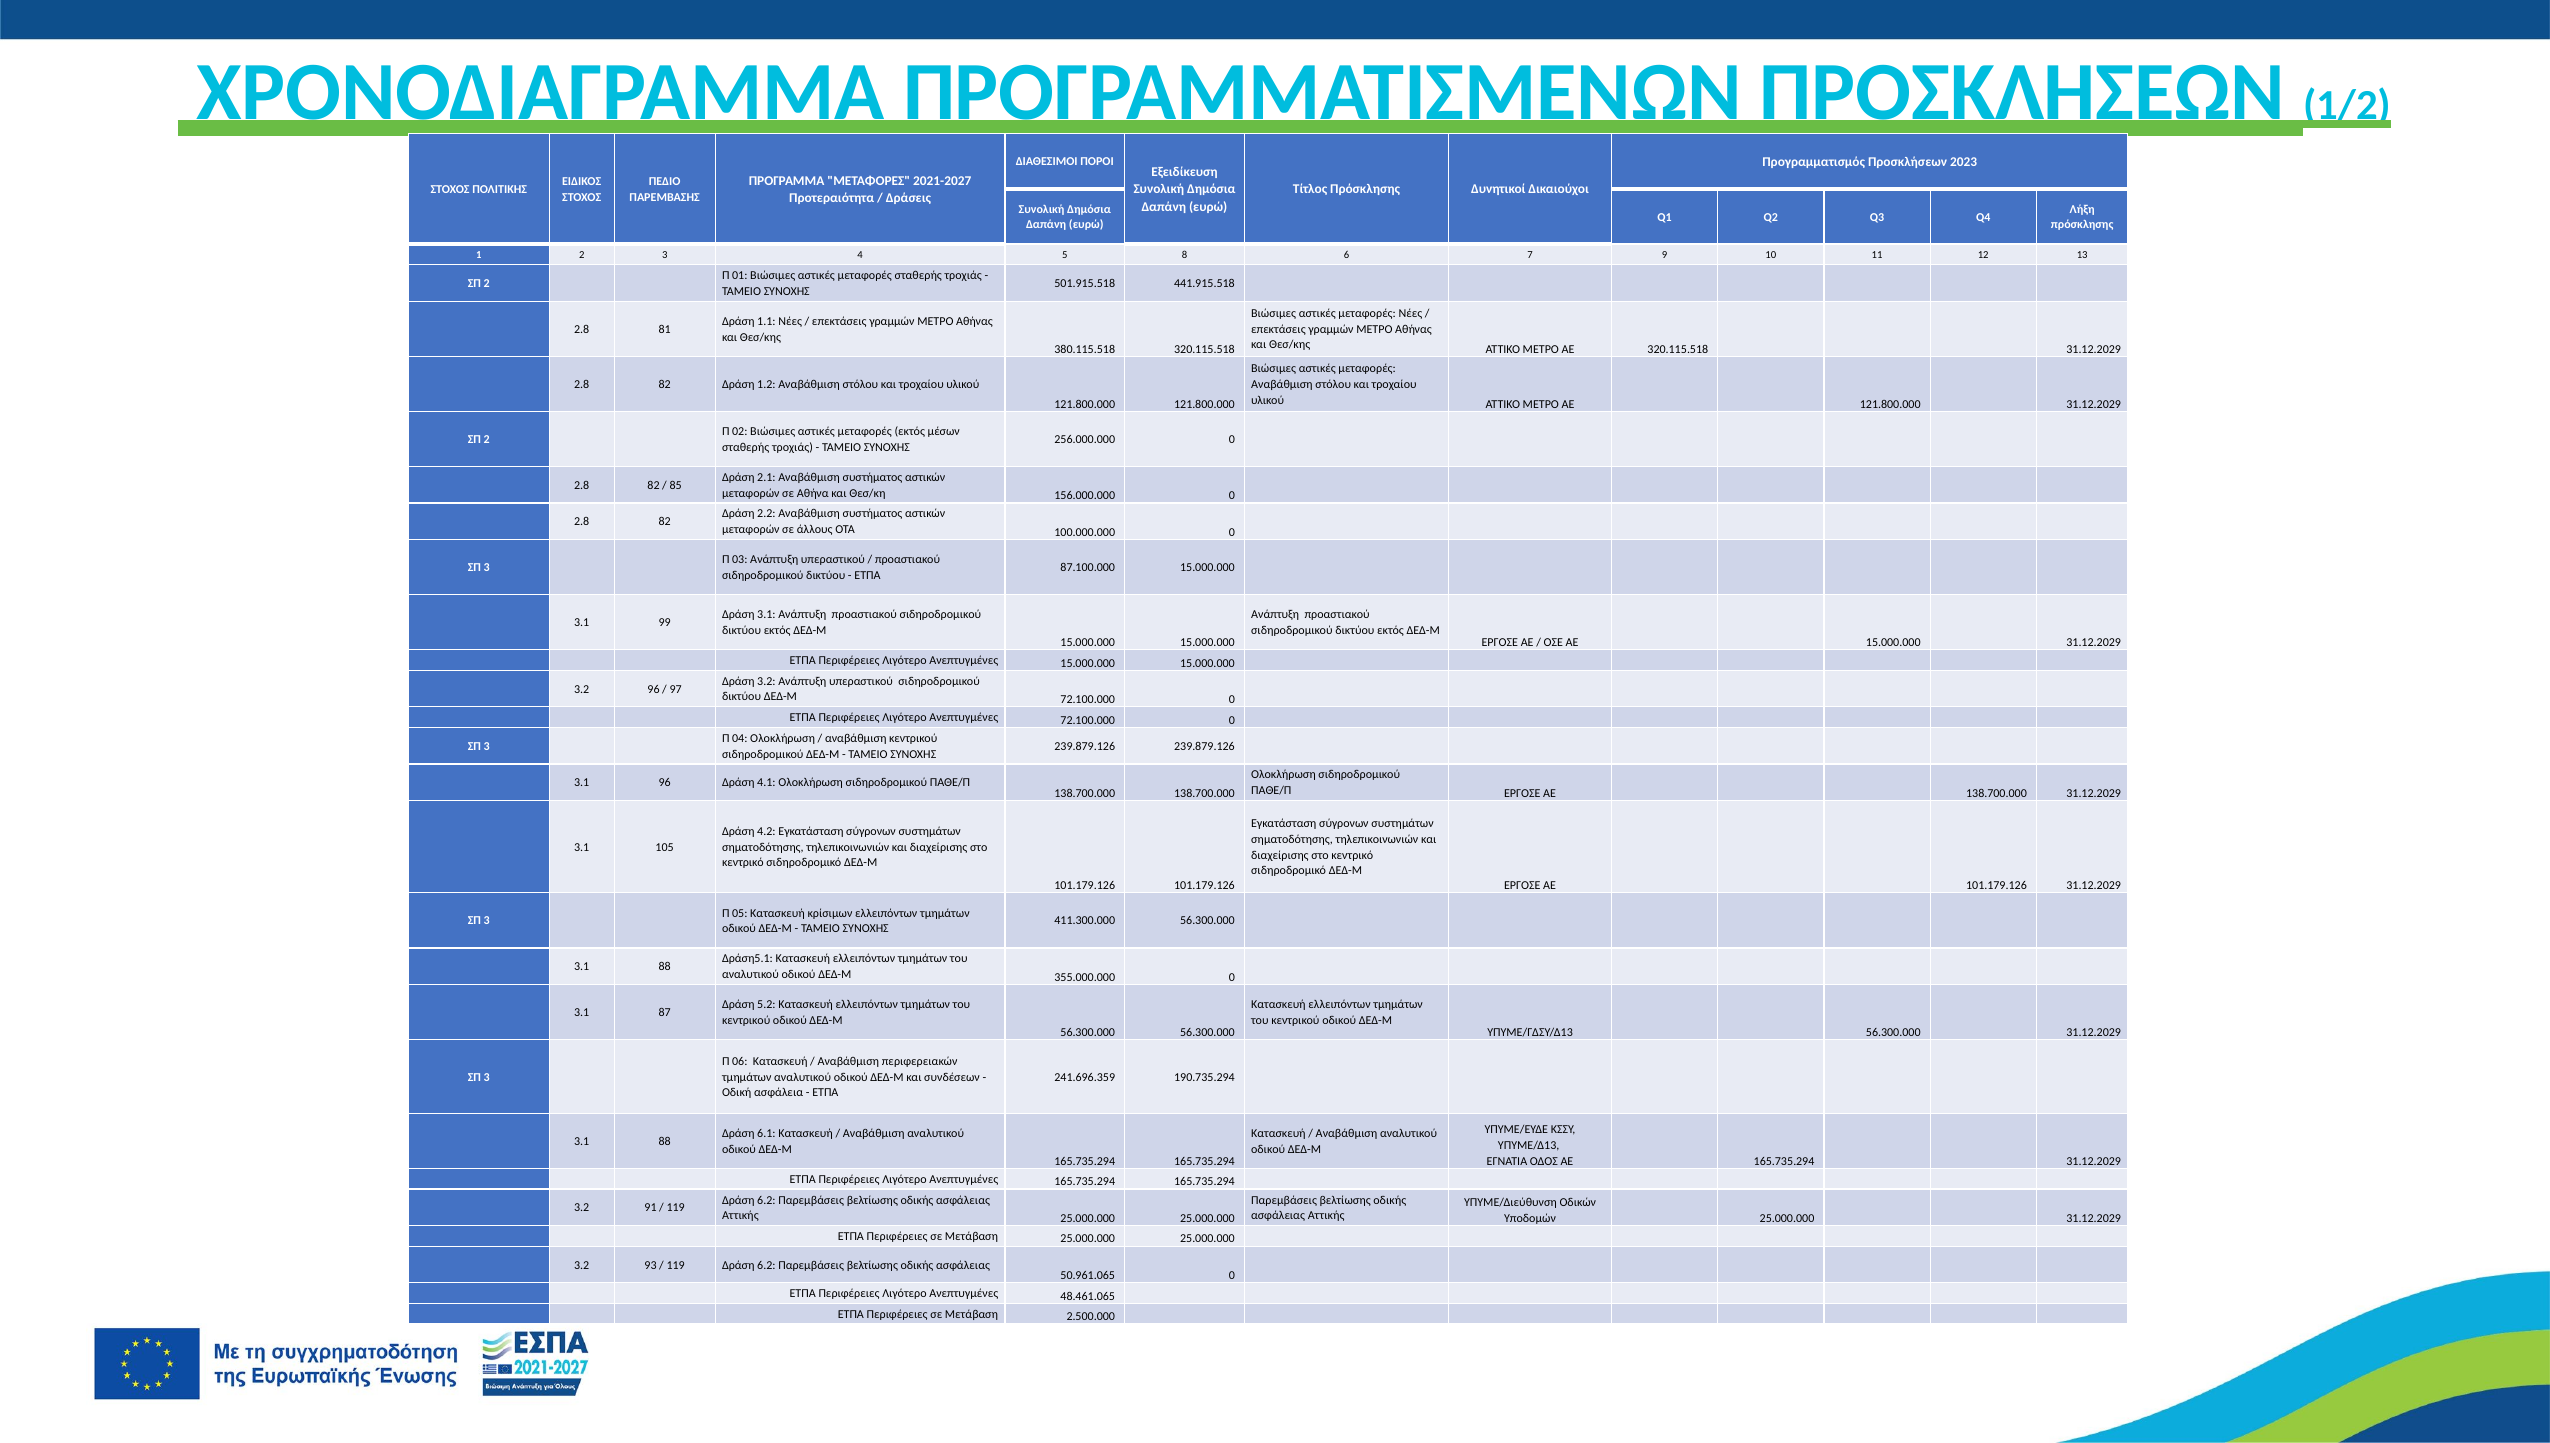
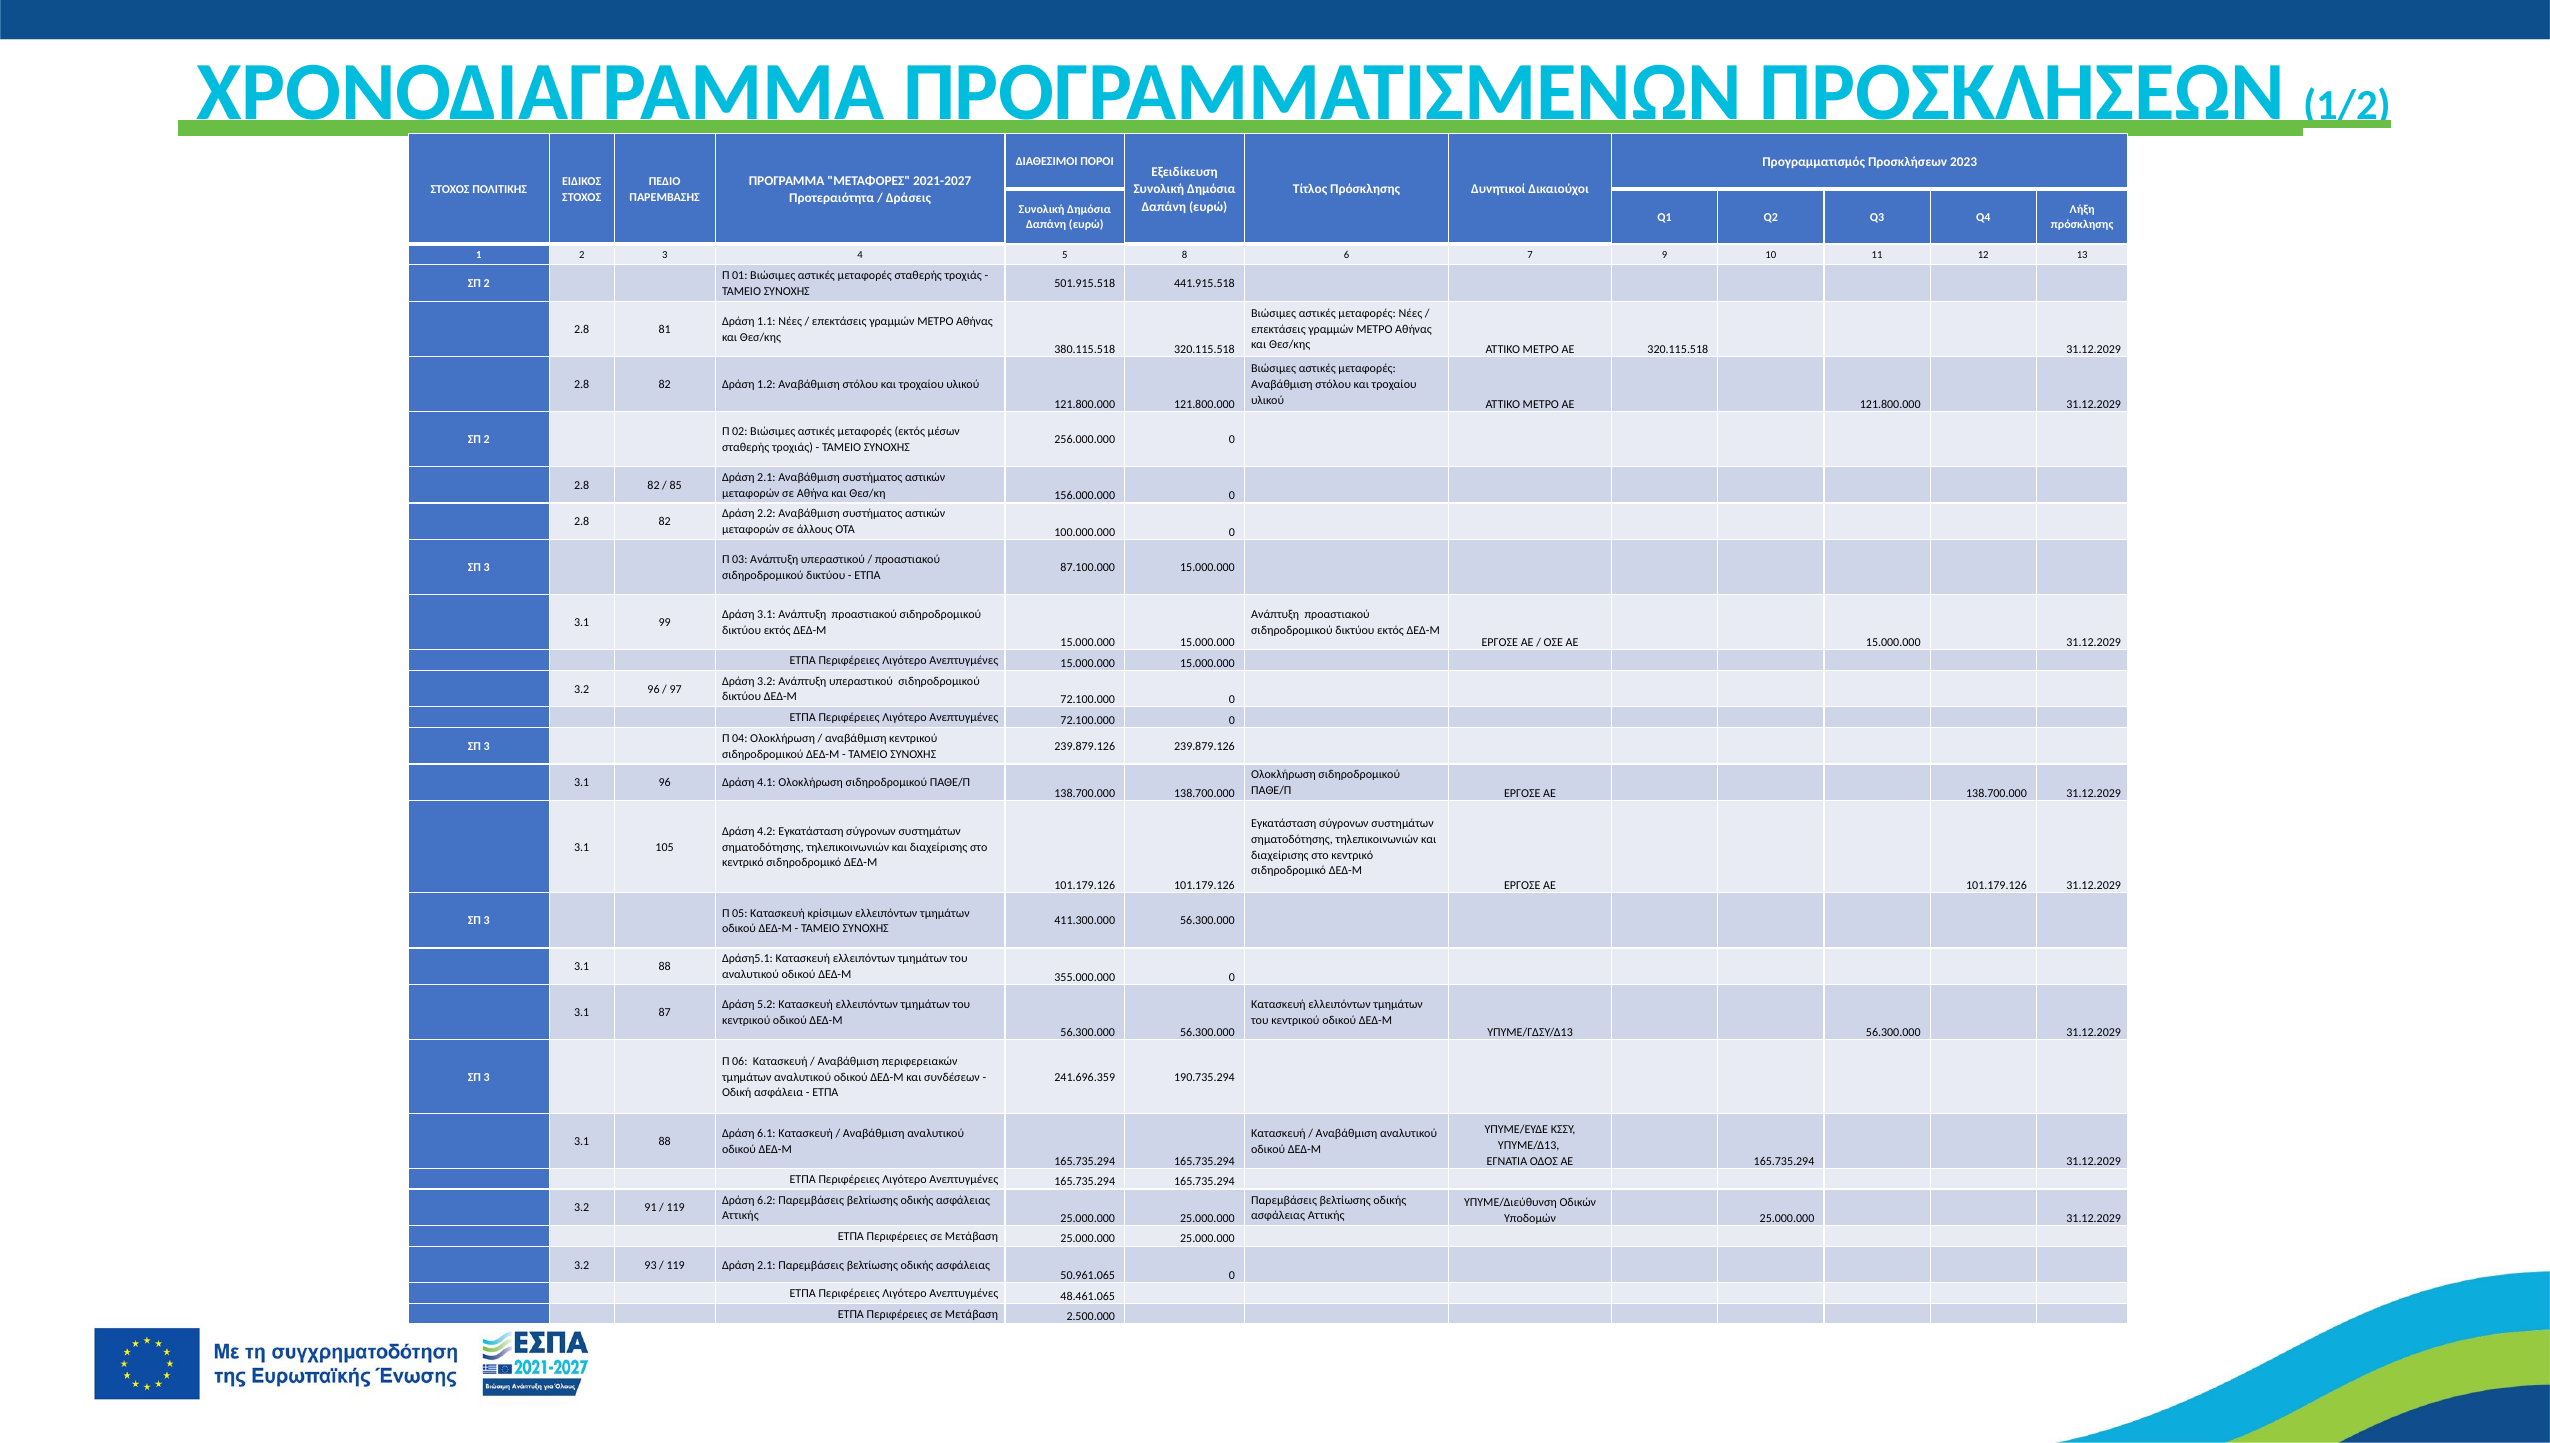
6.2: 6.2 -> 2.1 (766, 1265)
